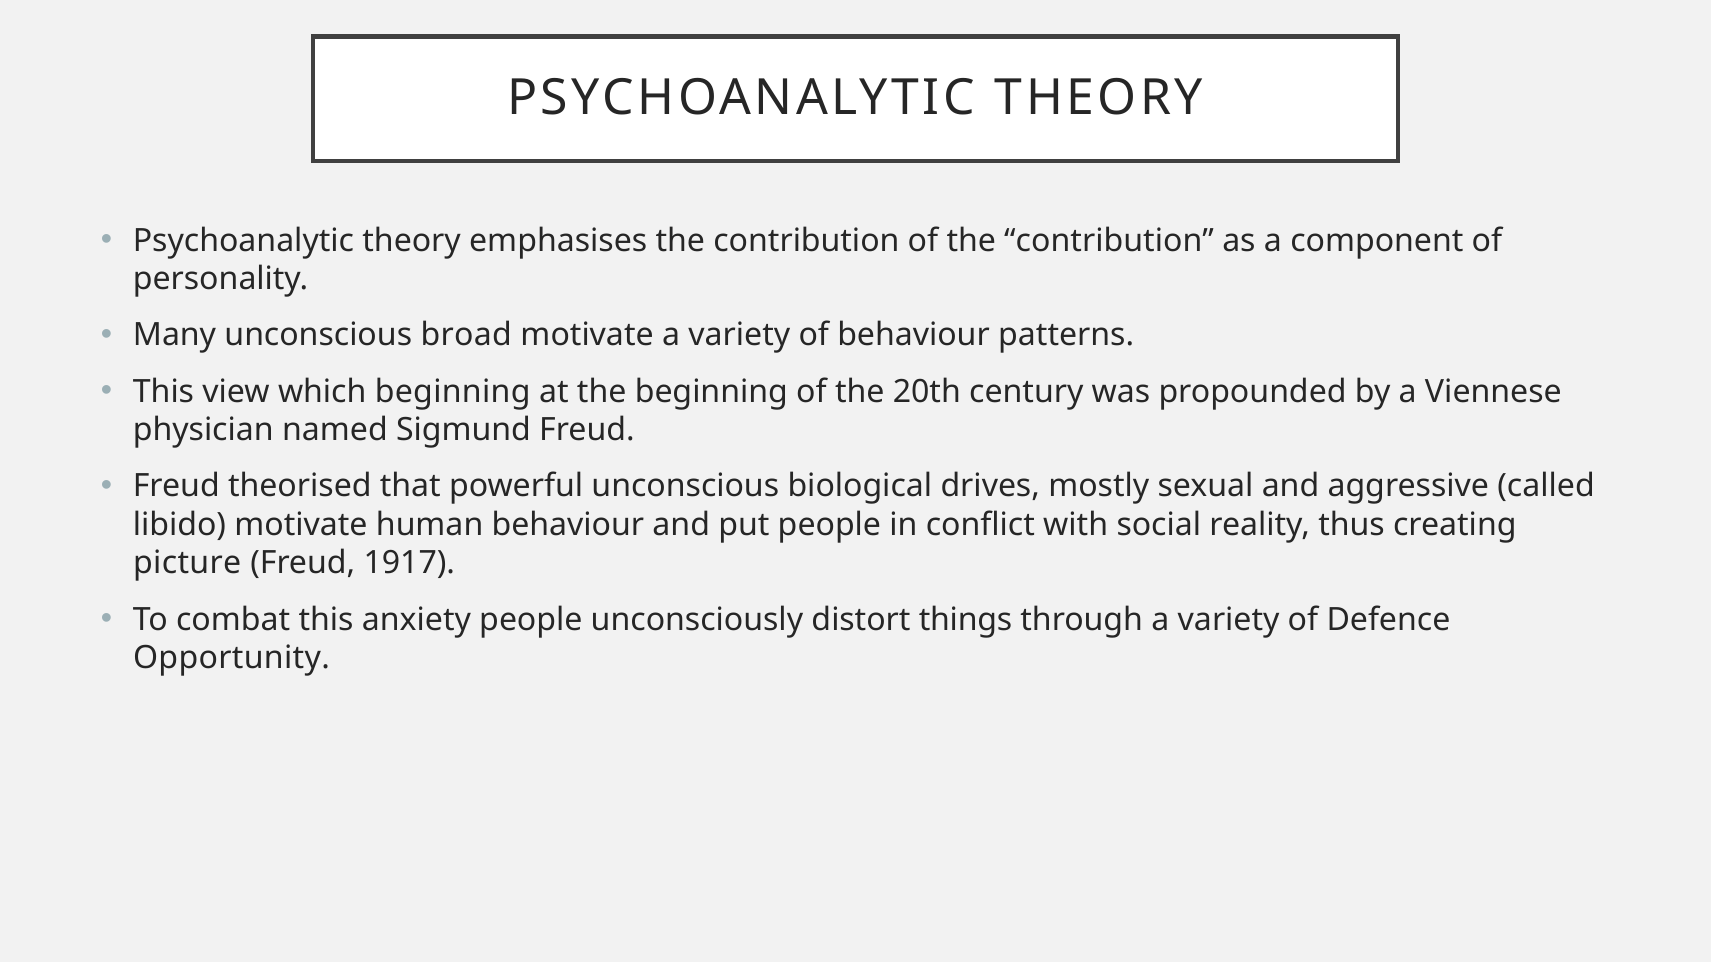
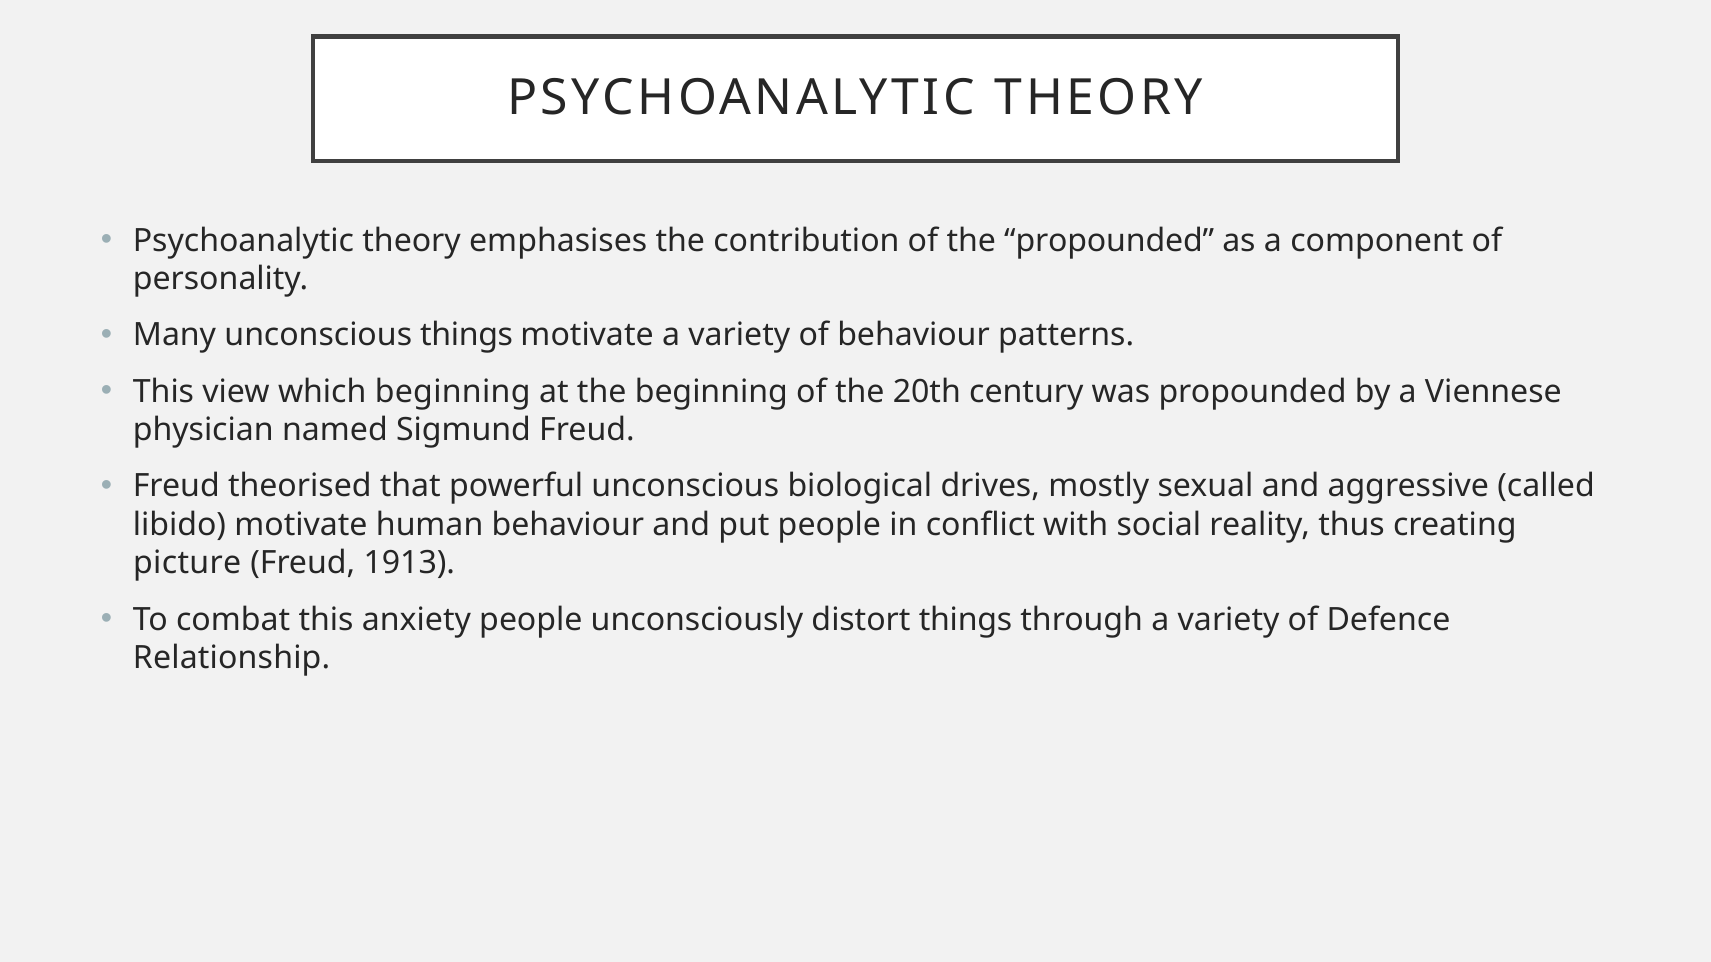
of the contribution: contribution -> propounded (1109, 241)
unconscious broad: broad -> things (467, 335)
1917: 1917 -> 1913 (409, 564)
Opportunity: Opportunity -> Relationship (232, 658)
